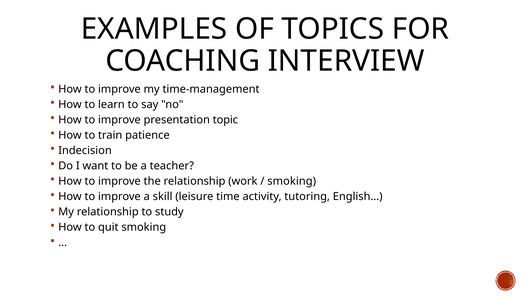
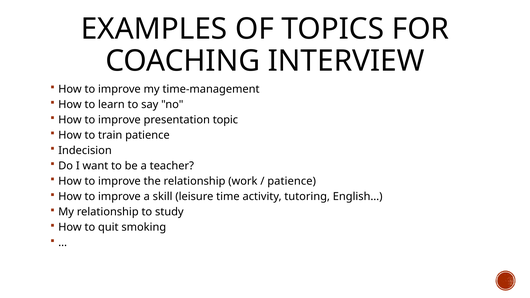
smoking: smoking -> patience (292, 181)
